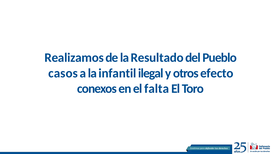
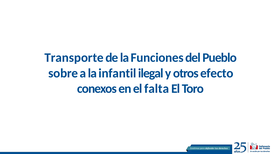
Realizamos: Realizamos -> Transporte (74, 57)
Resultado: Resultado -> Funciones (157, 57)
casos: casos -> sobre (63, 73)
